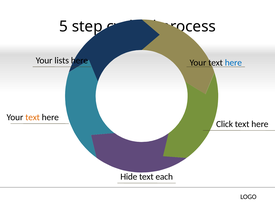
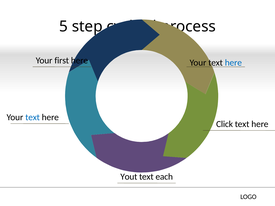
lists: lists -> first (62, 61)
text colour: orange -> blue (33, 117)
Hide: Hide -> Yout (129, 177)
